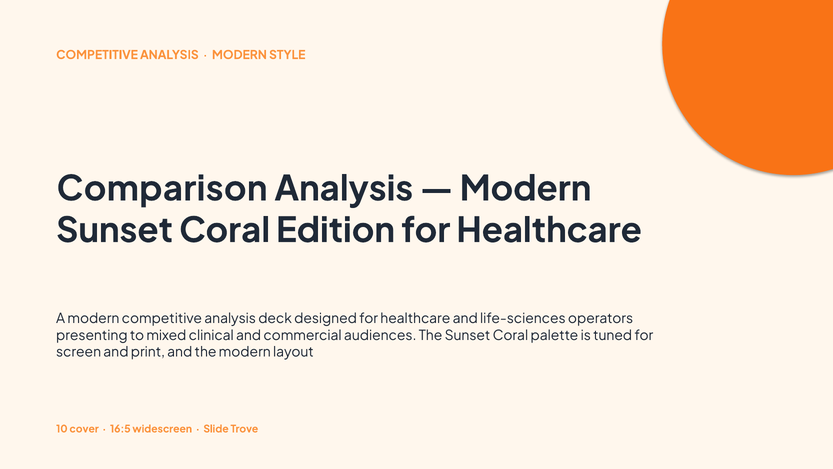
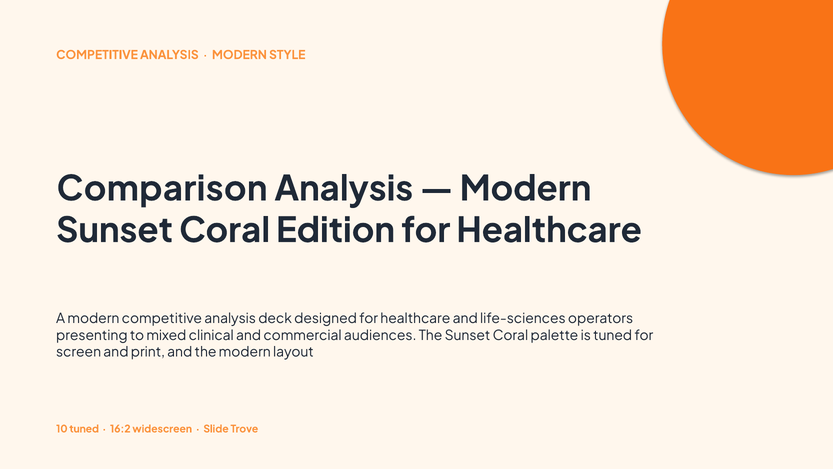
10 cover: cover -> tuned (84, 429)
16:5: 16:5 -> 16:2 (120, 429)
